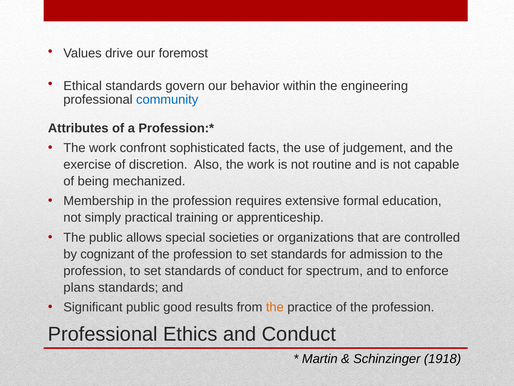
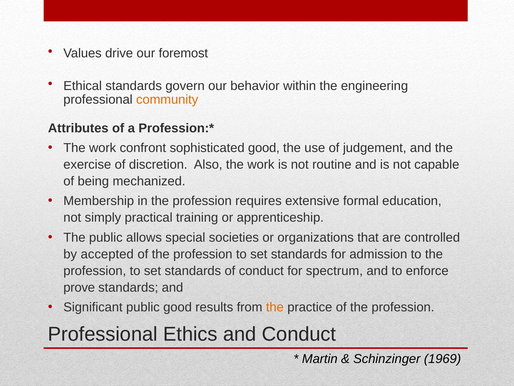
community colour: blue -> orange (167, 100)
sophisticated facts: facts -> good (264, 148)
cognizant: cognizant -> accepted (107, 254)
plans: plans -> prove (79, 287)
1918: 1918 -> 1969 (442, 359)
